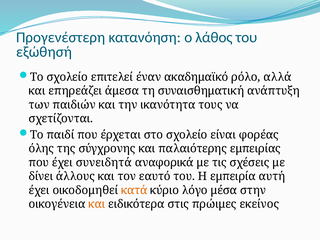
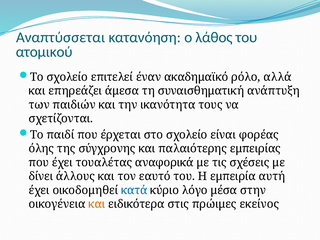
Προγενέστερη: Προγενέστερη -> Αναπτύσσεται (61, 38)
εξώθησή: εξώθησή -> ατομικού (44, 52)
συνειδητά: συνειδητά -> τουαλέτας (104, 162)
κατά colour: orange -> blue (134, 190)
